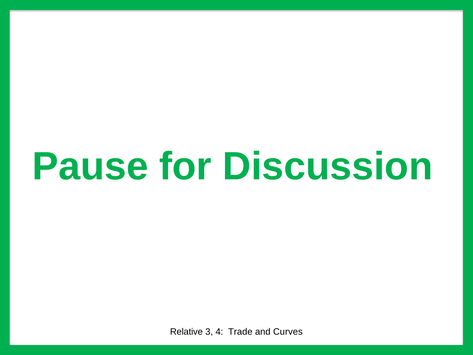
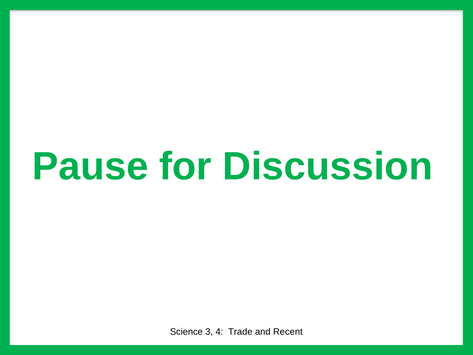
Relative: Relative -> Science (186, 332)
Curves: Curves -> Recent (288, 332)
